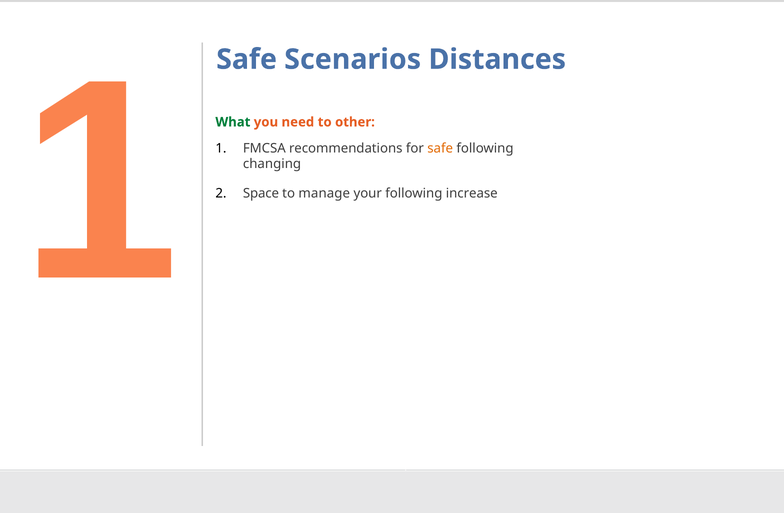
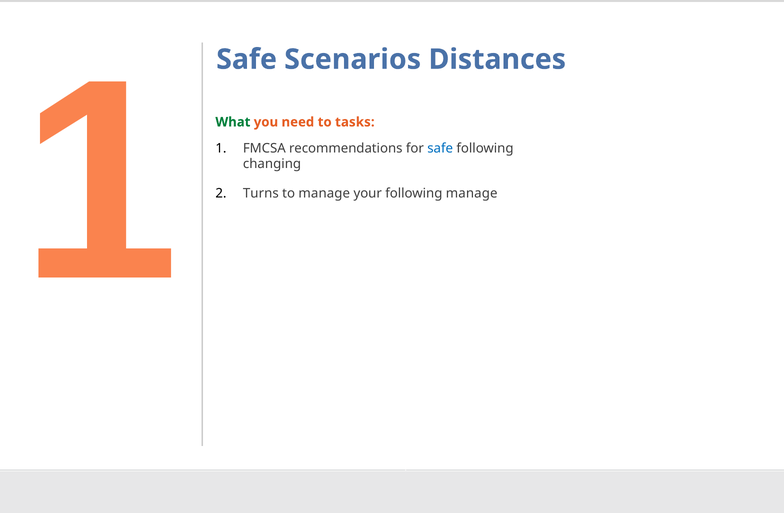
other: other -> tasks (355, 122)
safe colour: orange -> blue (440, 148)
Space: Space -> Turns (261, 193)
following increase: increase -> manage (472, 193)
